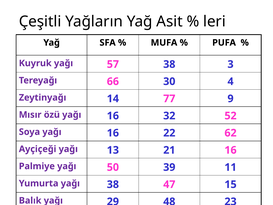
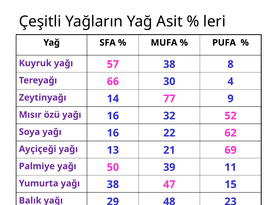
3: 3 -> 8 (231, 64)
21 16: 16 -> 69 (231, 150)
